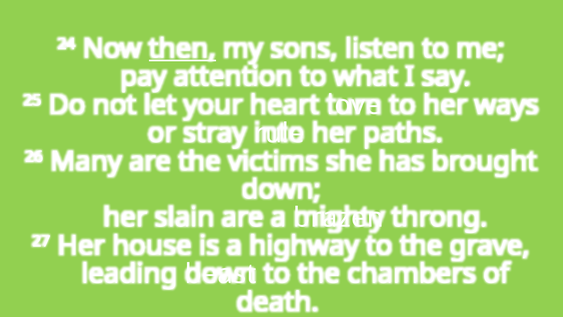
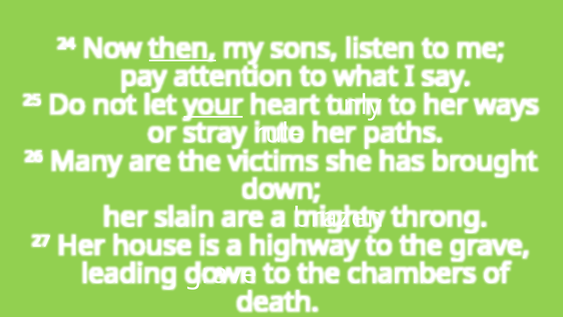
your underline: none -> present (213, 105)
love: love -> only (354, 105)
leading beast: beast -> grave (221, 274)
